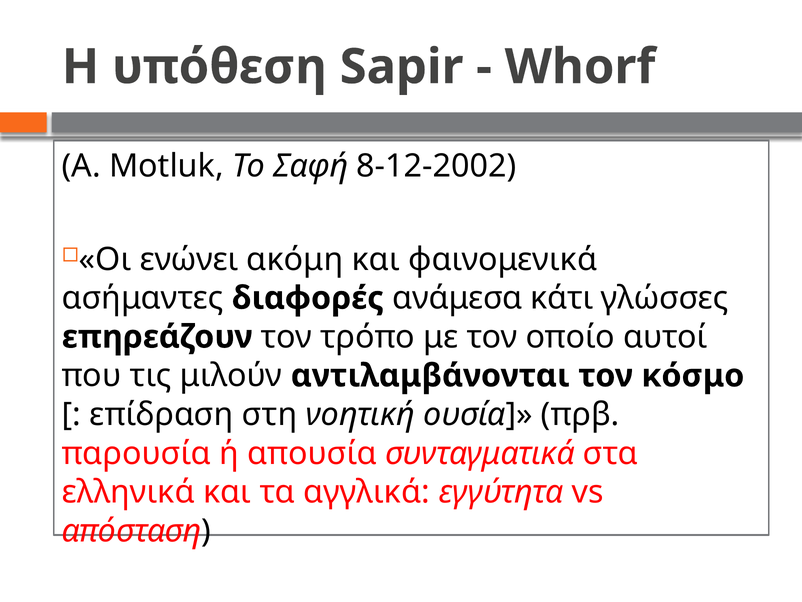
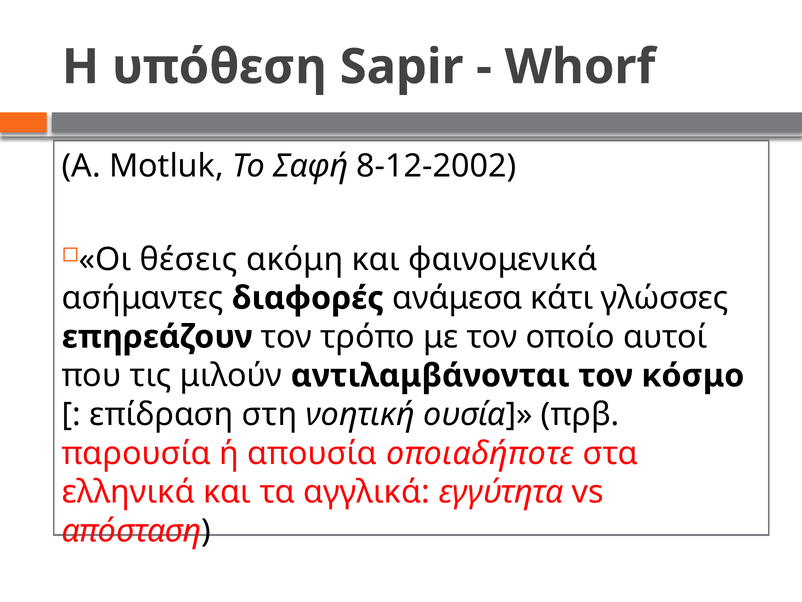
ενώνει: ενώνει -> θέσεις (189, 259)
συνταγματικά: συνταγματικά -> οποιαδήποτε (480, 453)
